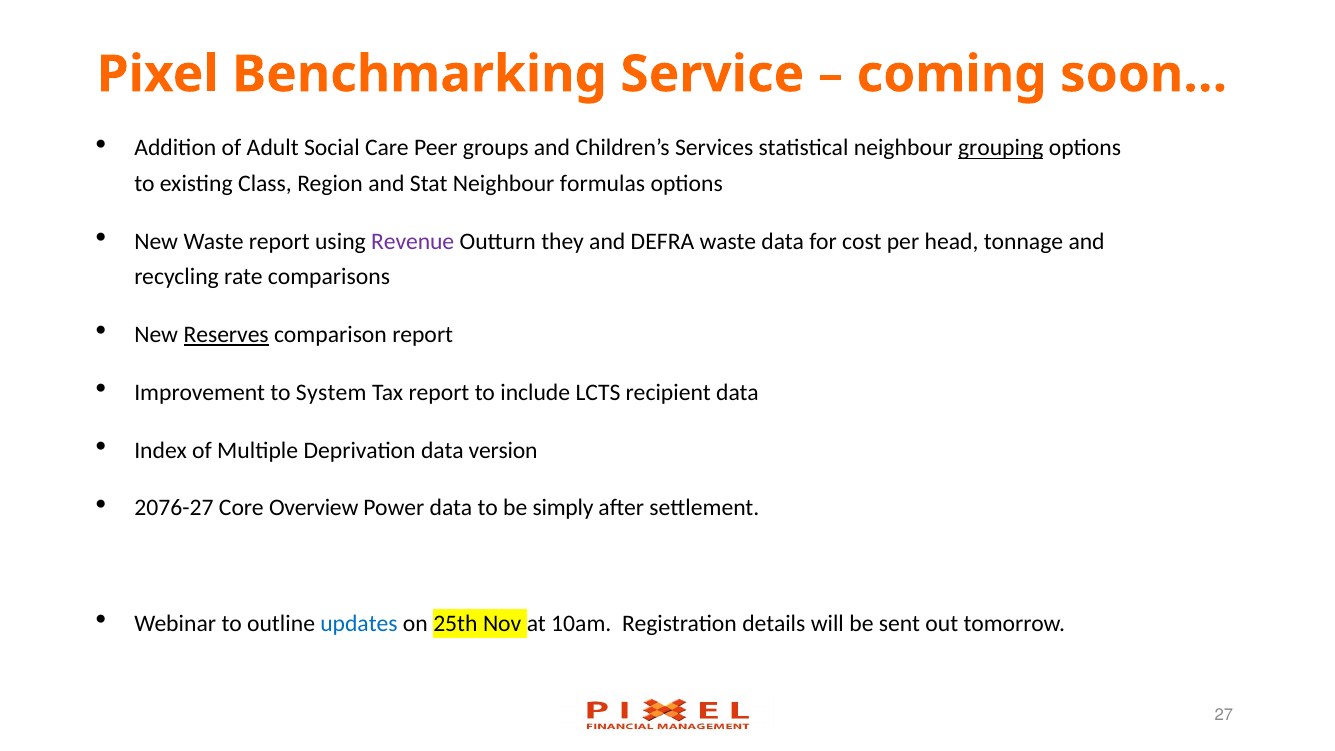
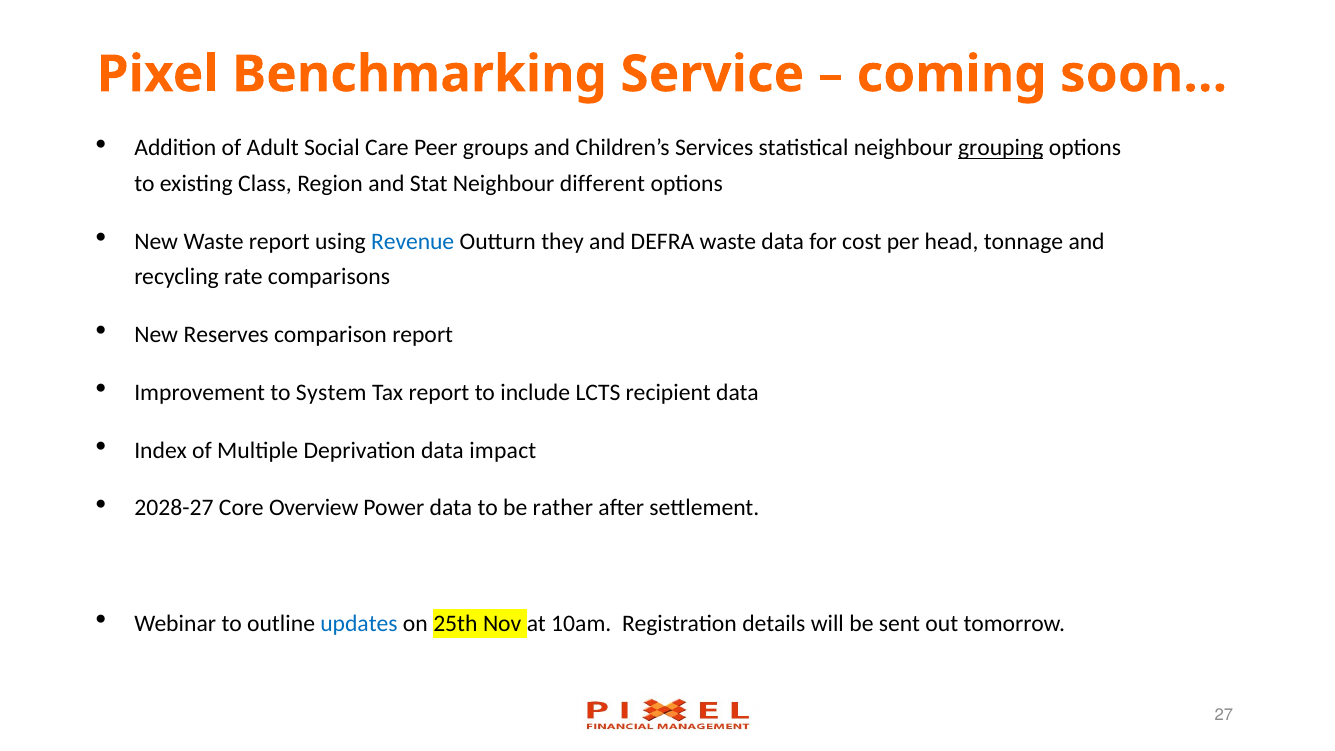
formulas: formulas -> different (602, 184)
Revenue colour: purple -> blue (413, 241)
Reserves underline: present -> none (226, 335)
version: version -> impact (503, 450)
2076-27: 2076-27 -> 2028-27 (174, 508)
simply: simply -> rather (563, 508)
